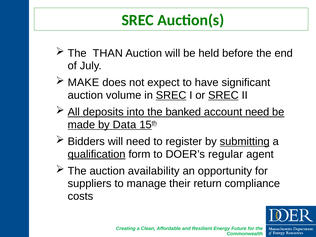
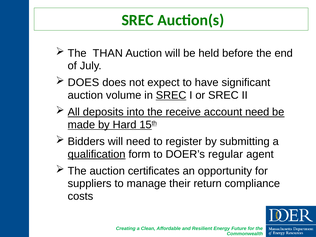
MAKE: MAKE -> DOES (83, 83)
SREC underline: present -> none (223, 95)
banked: banked -> receive (183, 112)
Data: Data -> Hard (125, 125)
submitting underline: present -> none (245, 142)
availability: availability -> certificates (154, 171)
